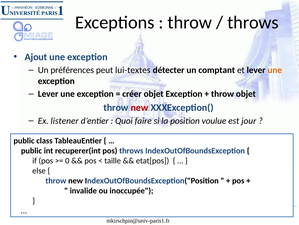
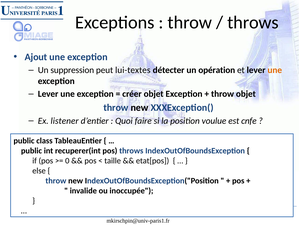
préférences: préférences -> suppression (72, 70)
comptant: comptant -> opération (217, 70)
new colour: red -> black (139, 107)
jour: jour -> cnfe (249, 120)
